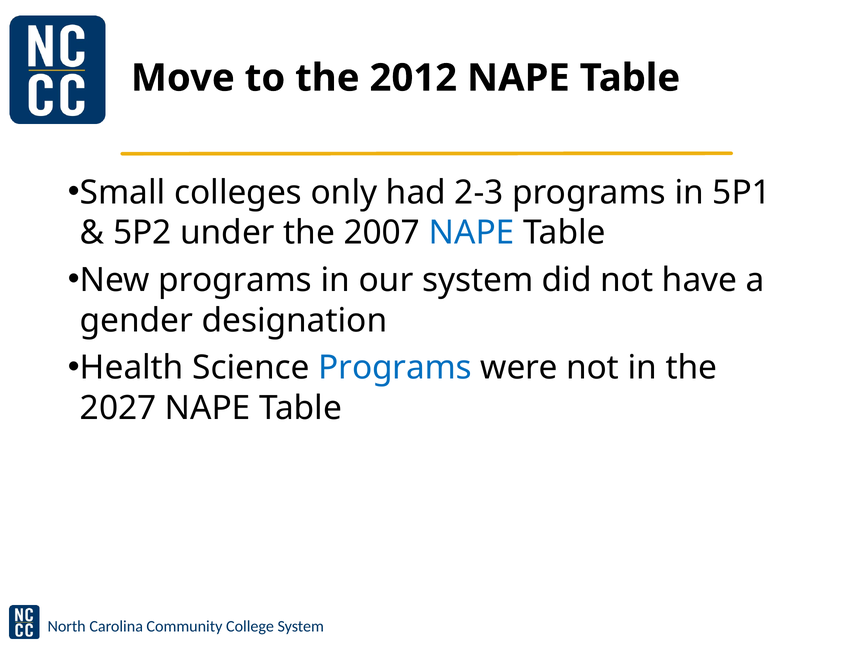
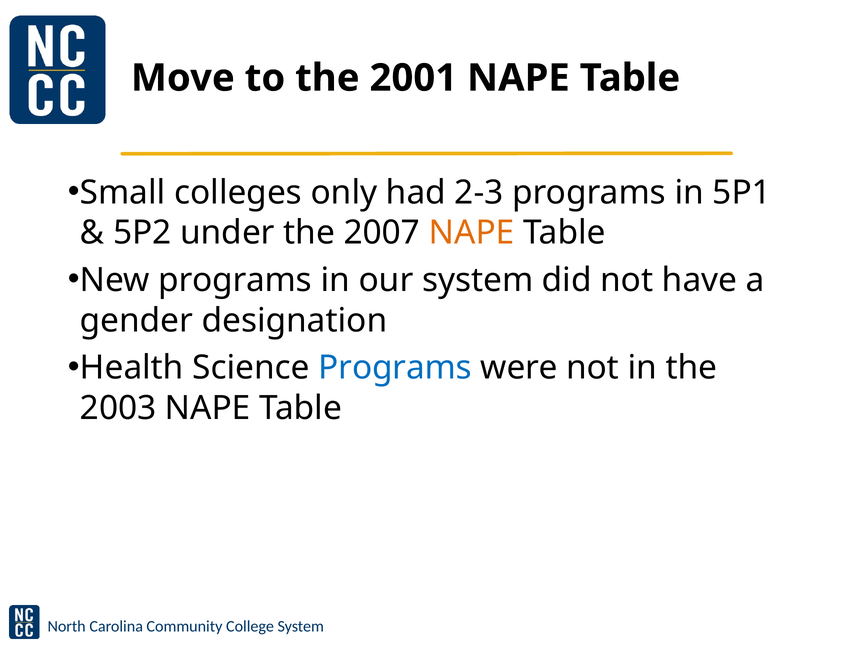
2012: 2012 -> 2001 (413, 78)
NAPE colour: blue -> orange (472, 233)
2027: 2027 -> 2003 (118, 408)
